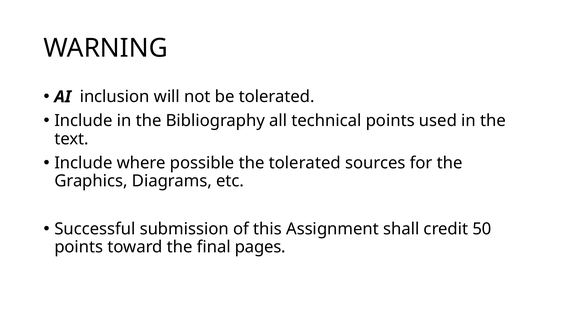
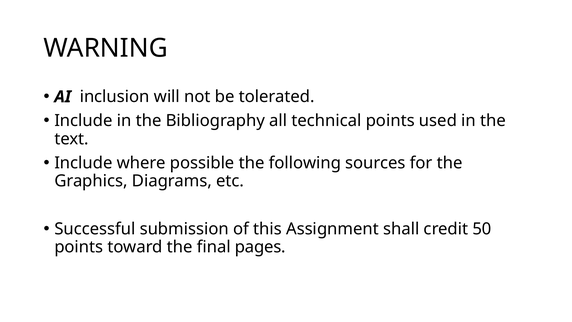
the tolerated: tolerated -> following (305, 163)
